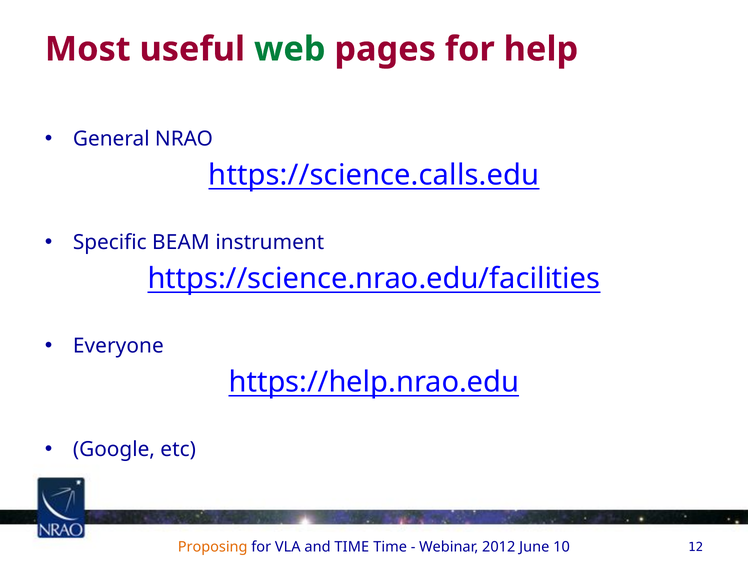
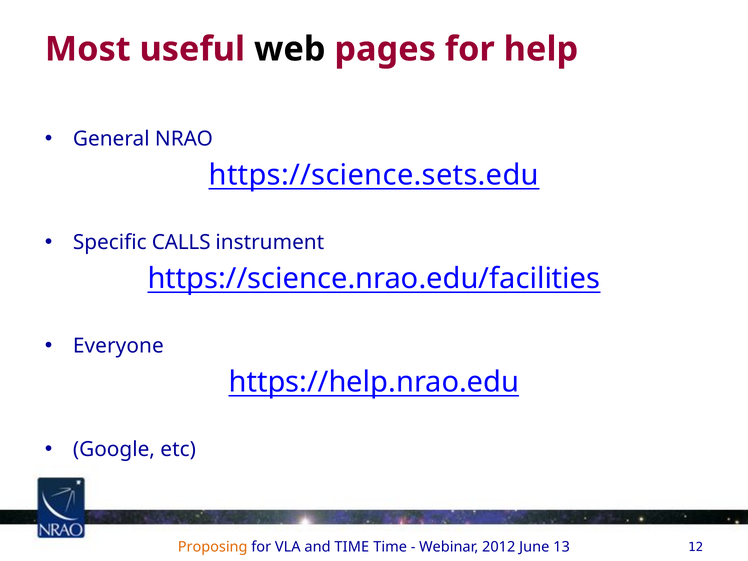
web colour: green -> black (290, 49)
https://science.calls.edu: https://science.calls.edu -> https://science.sets.edu (374, 175)
BEAM: BEAM -> CALLS (181, 242)
10: 10 -> 13 (561, 547)
